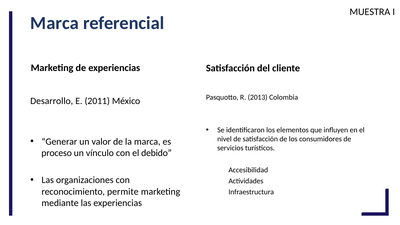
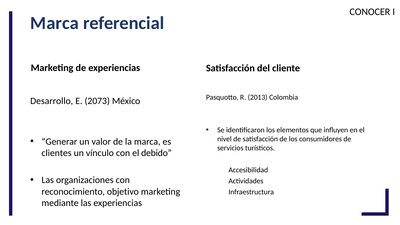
MUESTRA: MUESTRA -> CONOCER (370, 12)
2011: 2011 -> 2073 (97, 101)
proceso: proceso -> clientes (57, 153)
permite: permite -> objetivo (123, 192)
